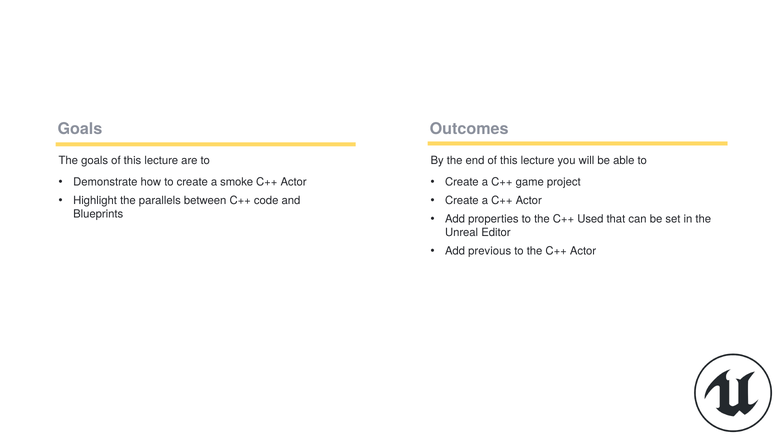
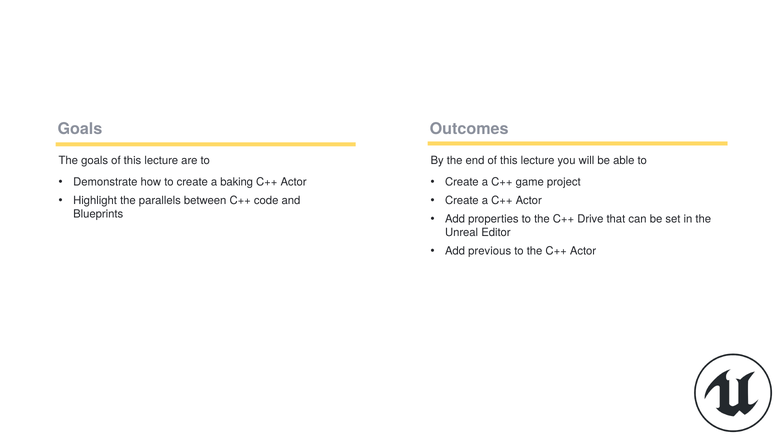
smoke: smoke -> baking (237, 182)
Used: Used -> Drive (590, 219)
